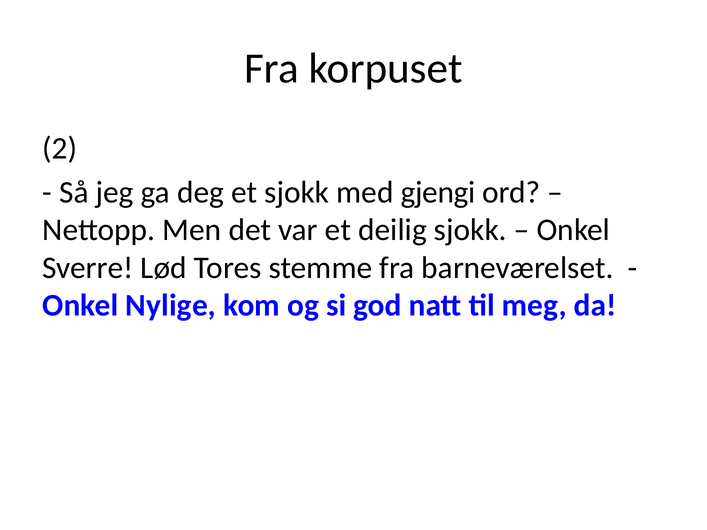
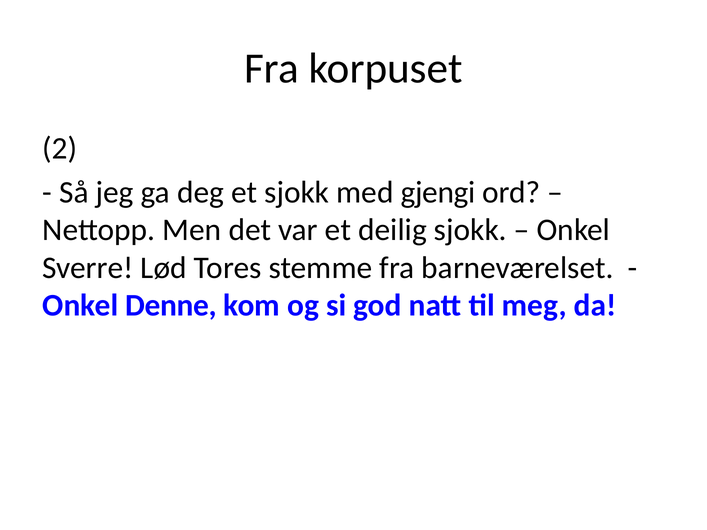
Nylige: Nylige -> Denne (171, 306)
